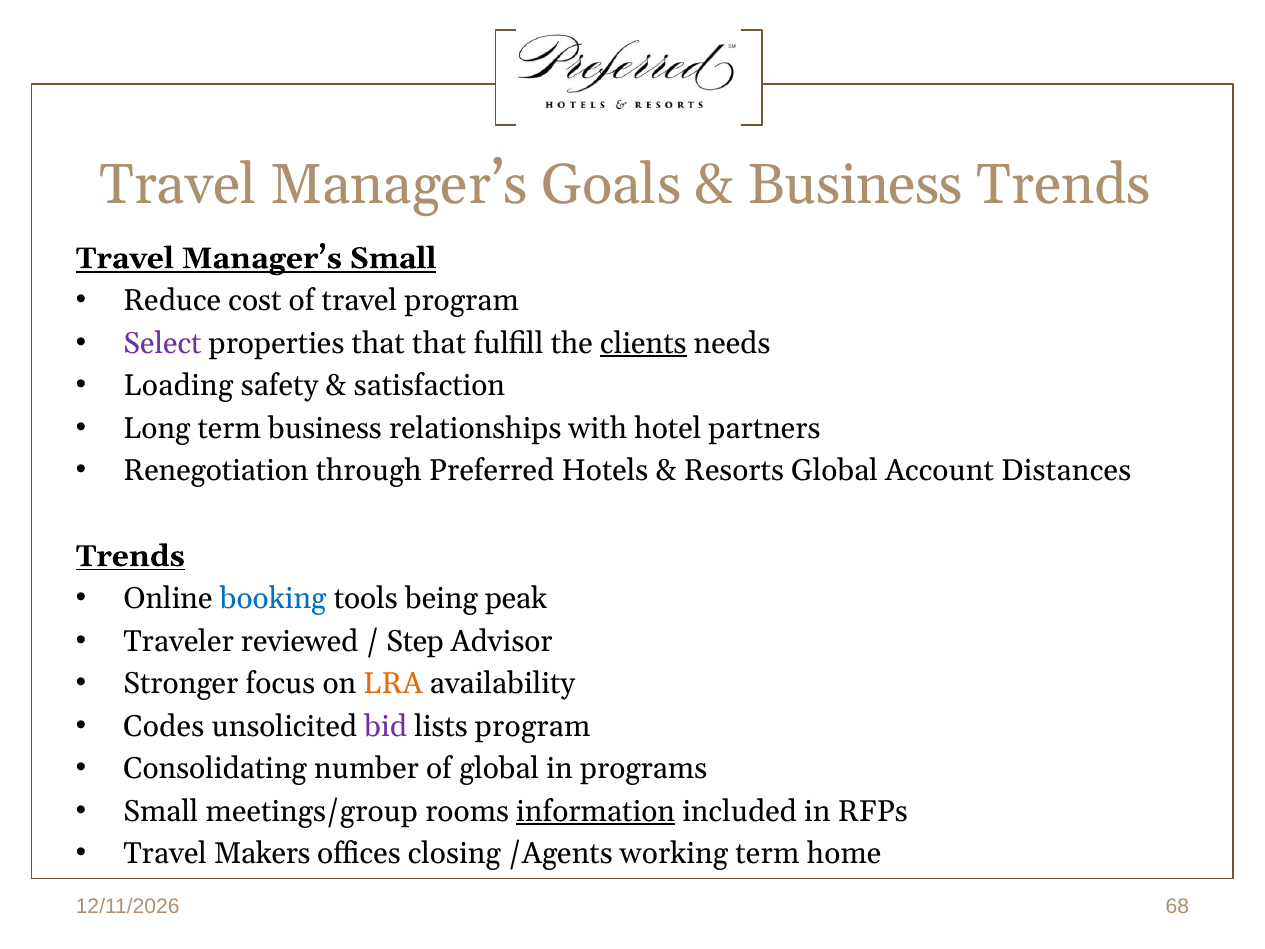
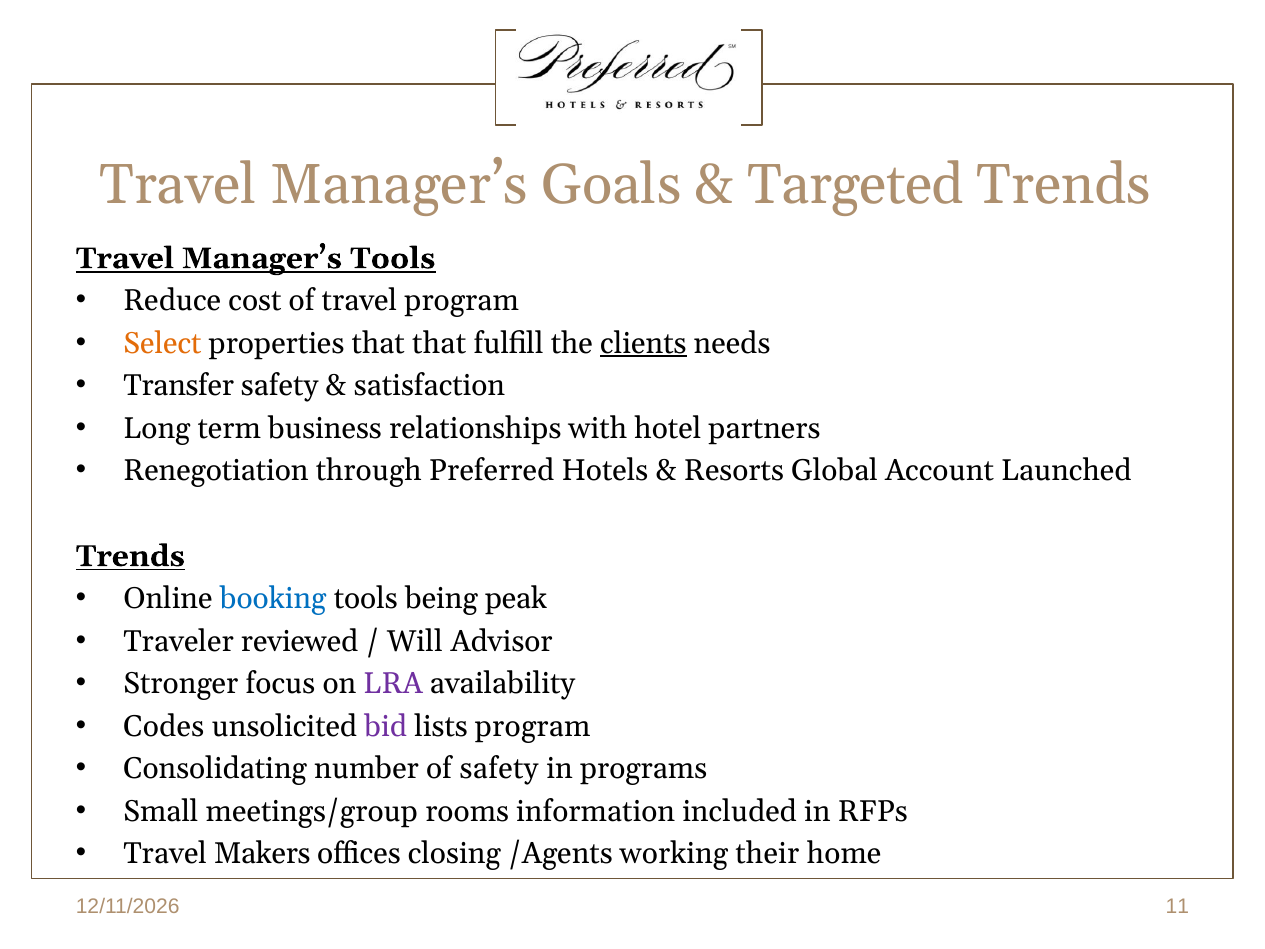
Business: Business -> Targeted (856, 185)
Manager’s Small: Small -> Tools (393, 258)
Select colour: purple -> orange (162, 343)
Loading: Loading -> Transfer (179, 386)
Distances: Distances -> Launched (1066, 471)
Step: Step -> Will (415, 641)
LRA colour: orange -> purple (393, 684)
of global: global -> safety (499, 769)
information underline: present -> none (596, 811)
working term: term -> their (767, 854)
68: 68 -> 11 (1177, 906)
